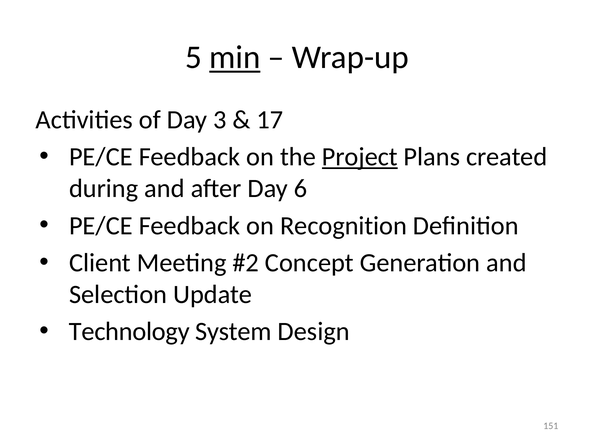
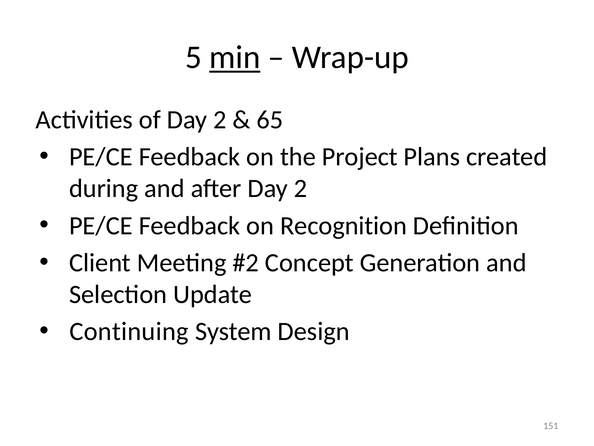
of Day 3: 3 -> 2 (220, 120)
17: 17 -> 65 (270, 120)
Project underline: present -> none (360, 157)
after Day 6: 6 -> 2 (301, 188)
Technology: Technology -> Continuing (129, 331)
